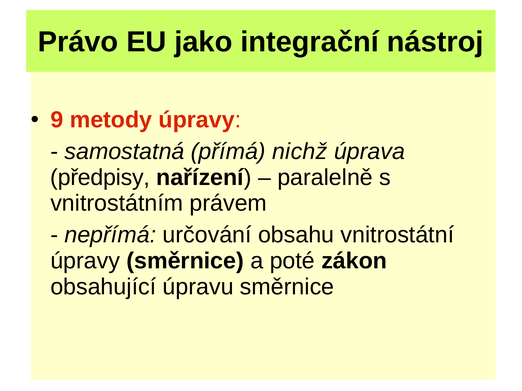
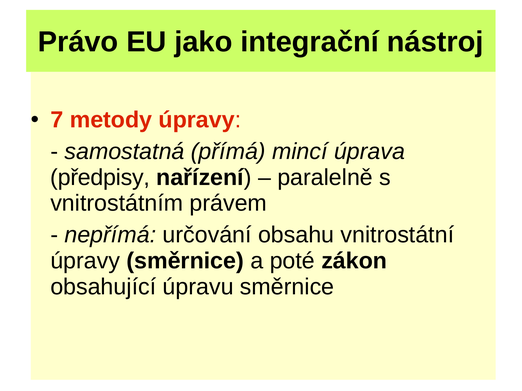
9: 9 -> 7 (57, 120)
nichž: nichž -> mincí (300, 152)
